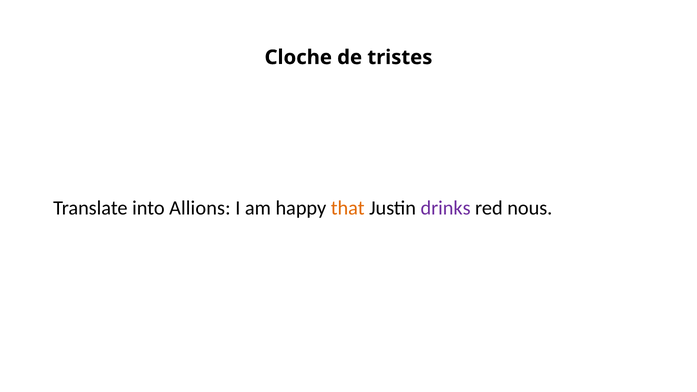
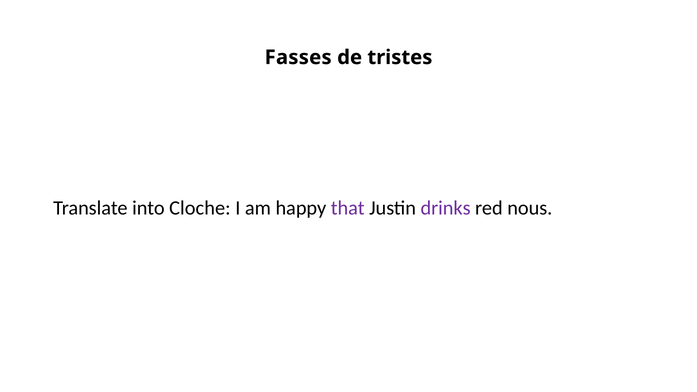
Cloche: Cloche -> Fasses (298, 57)
Allions: Allions -> Cloche (200, 208)
that colour: orange -> purple (348, 208)
